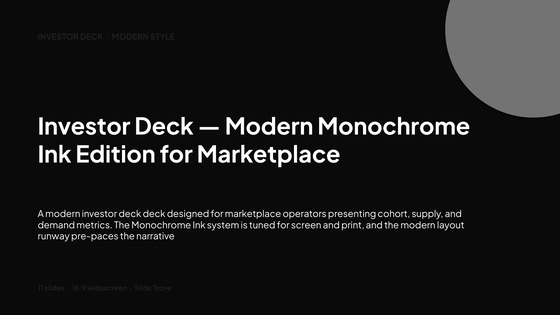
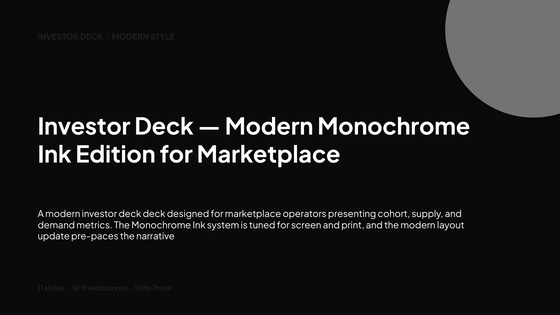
runway: runway -> update (54, 237)
